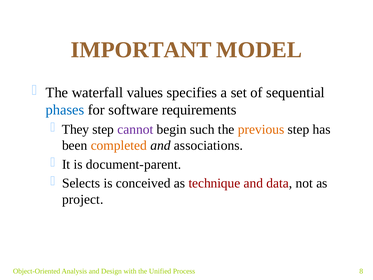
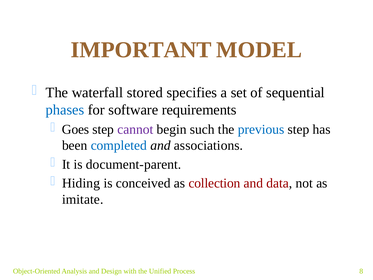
values: values -> stored (145, 92)
They: They -> Goes (76, 129)
previous colour: orange -> blue (261, 129)
completed colour: orange -> blue (119, 145)
Selects: Selects -> Hiding (81, 183)
technique: technique -> collection (214, 183)
project: project -> imitate (83, 199)
